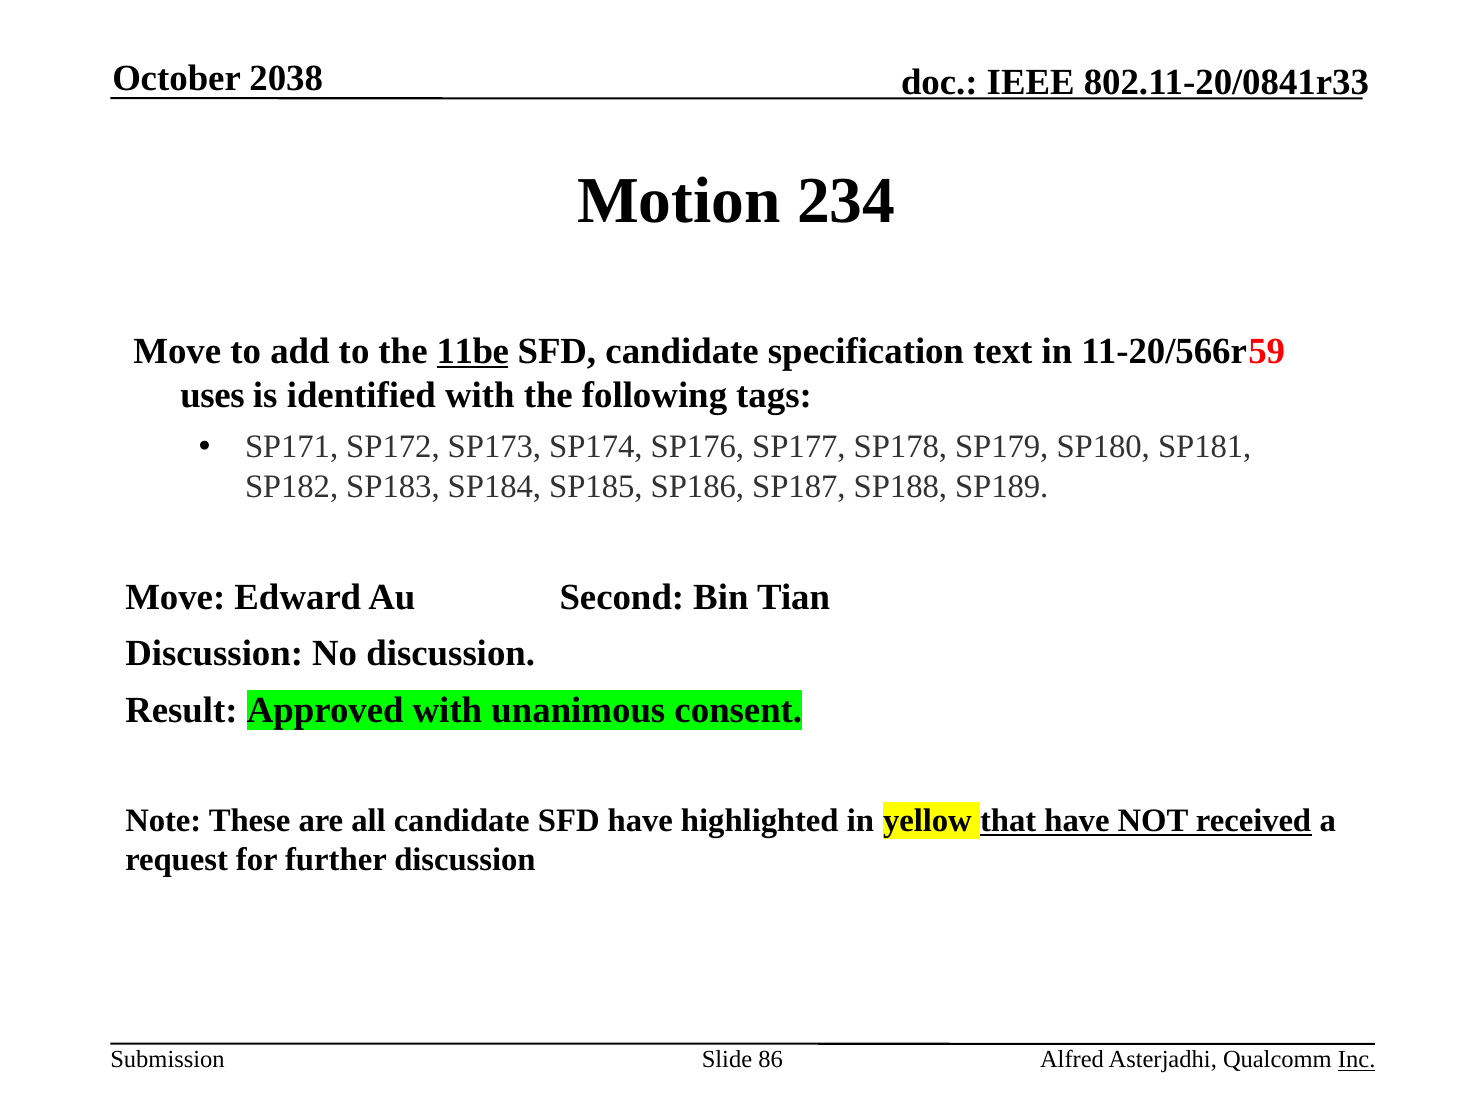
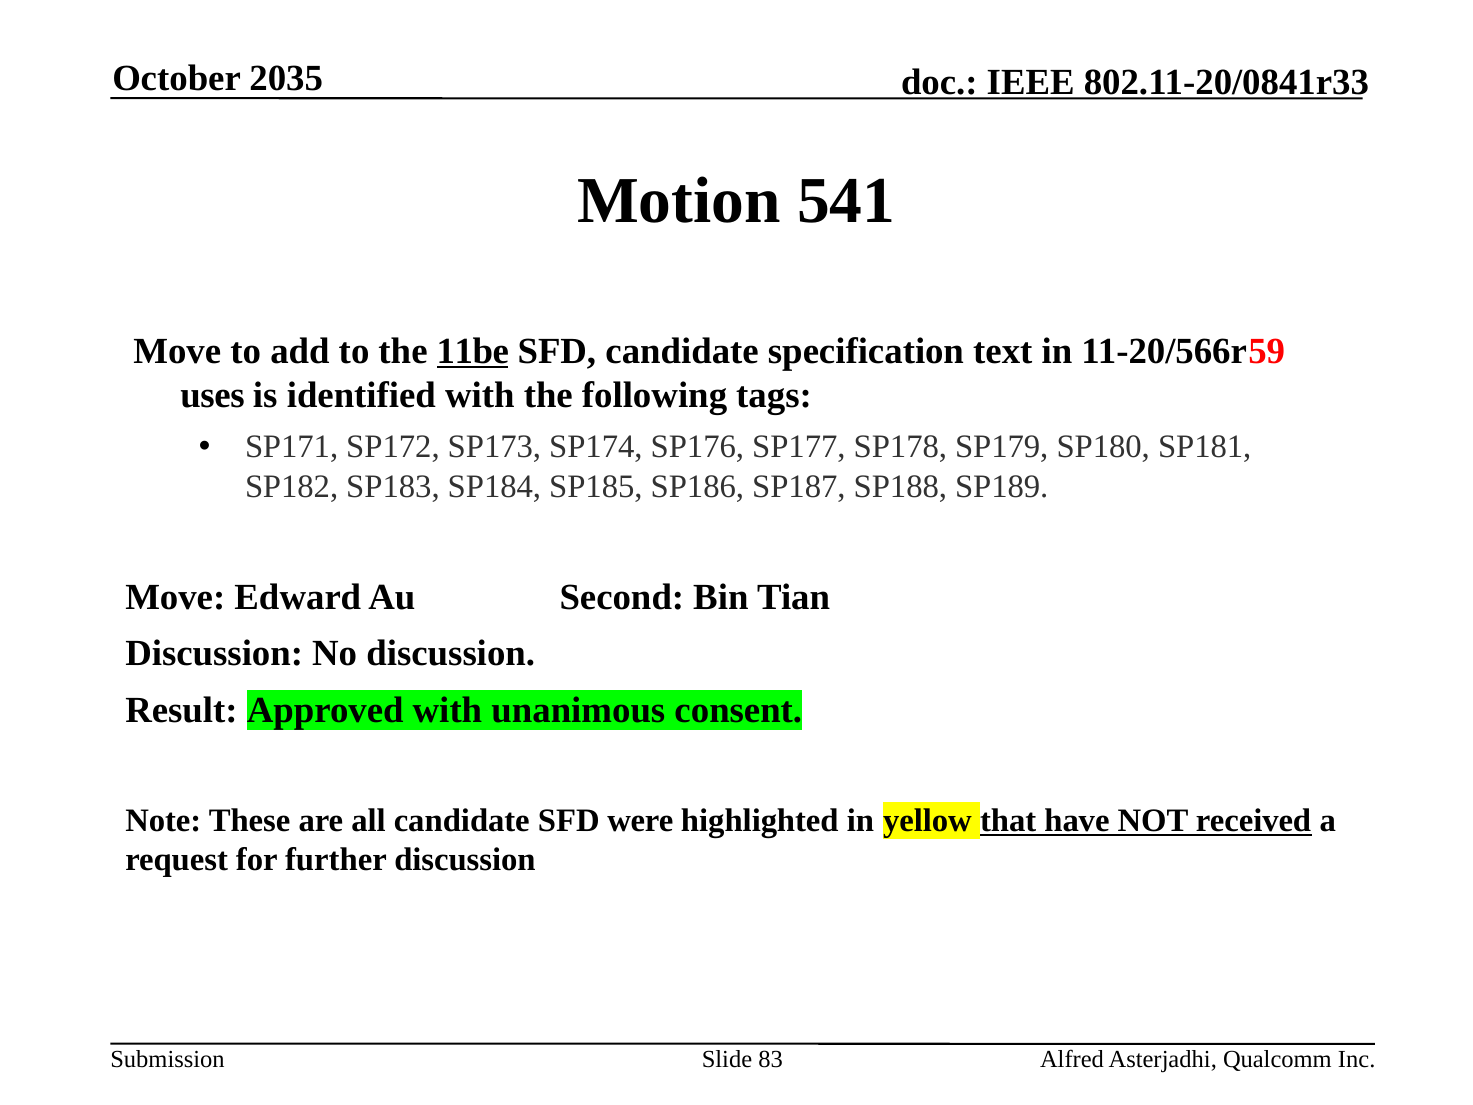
2038: 2038 -> 2035 (286, 78)
234: 234 -> 541 (846, 201)
SFD have: have -> were (640, 820)
86: 86 -> 83 (771, 1060)
Inc underline: present -> none (1357, 1060)
